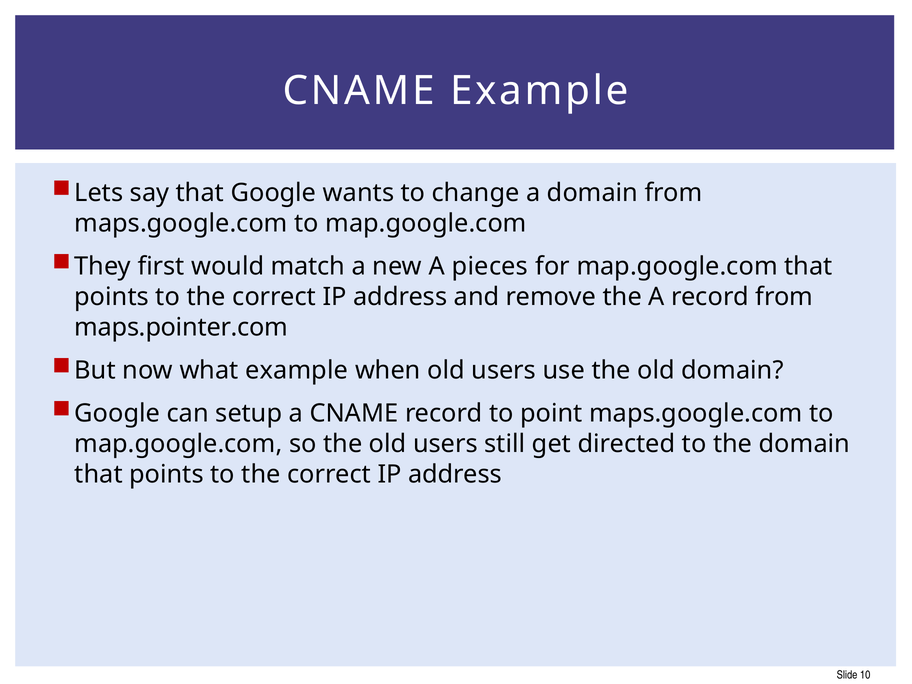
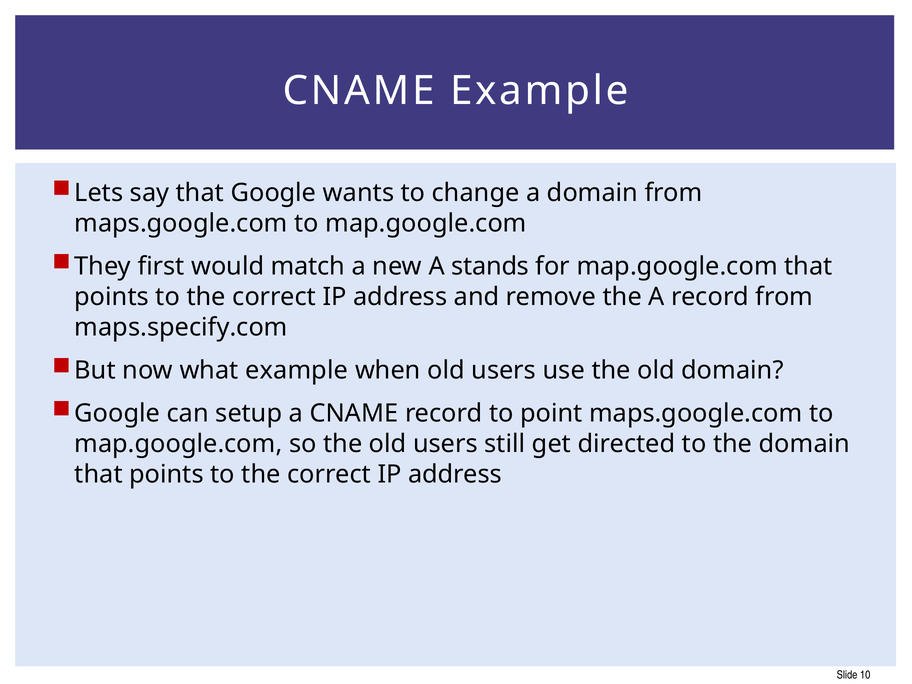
pieces: pieces -> stands (490, 266)
maps.pointer.com: maps.pointer.com -> maps.specify.com (181, 327)
